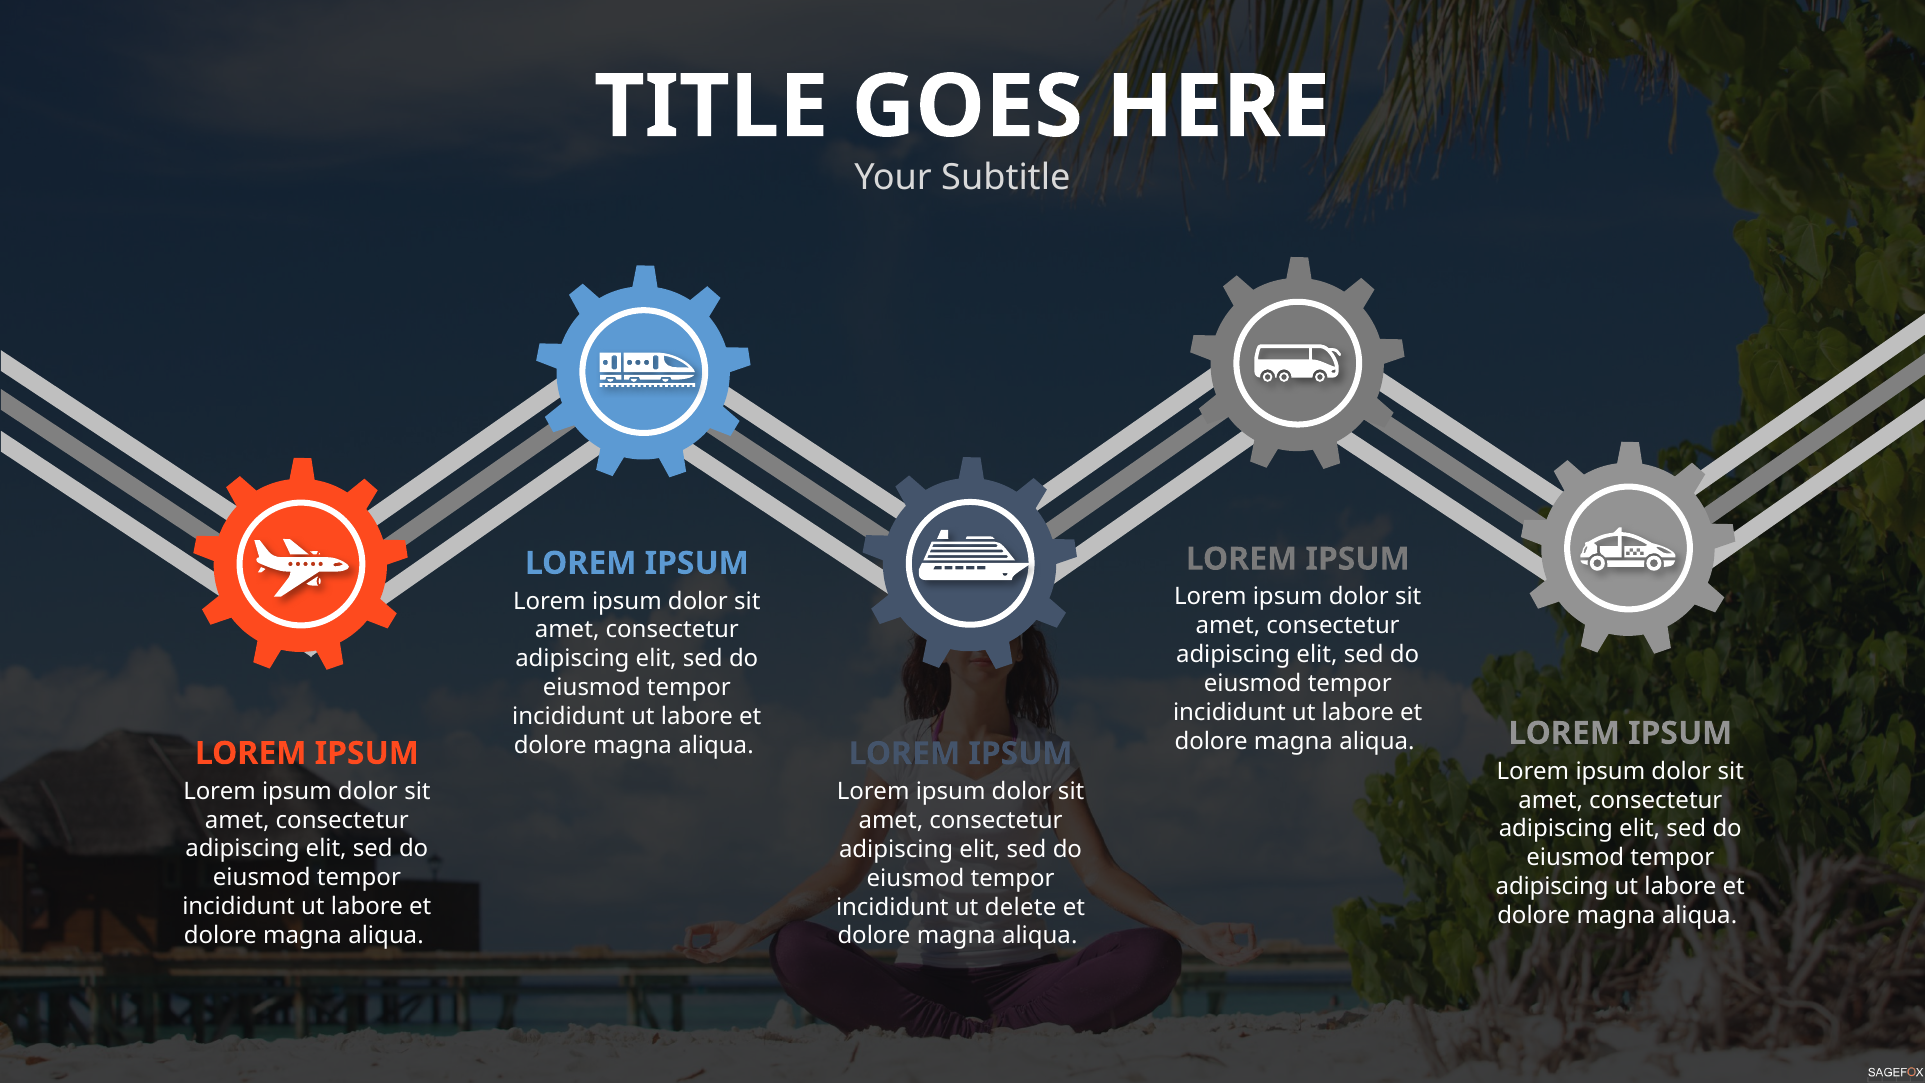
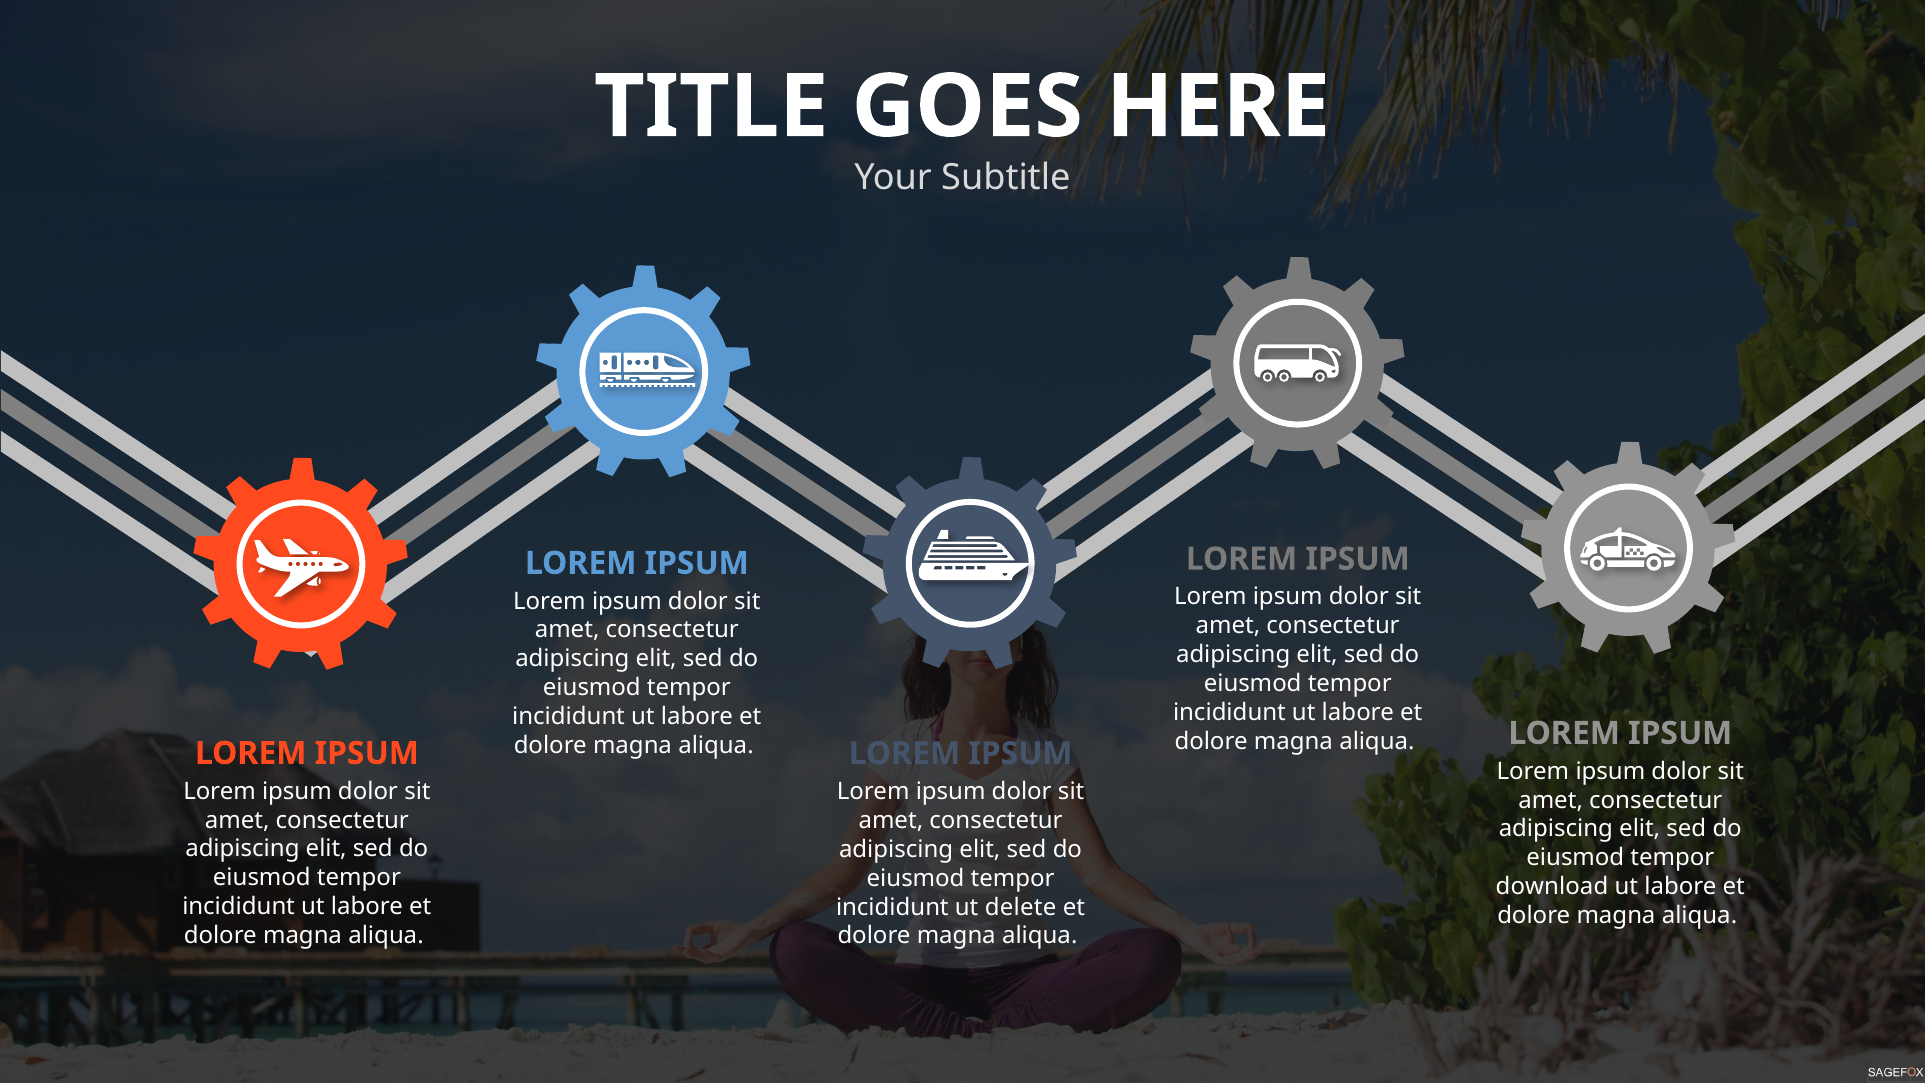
adipiscing: adipiscing -> download (1552, 887)
